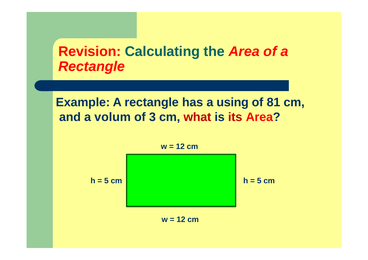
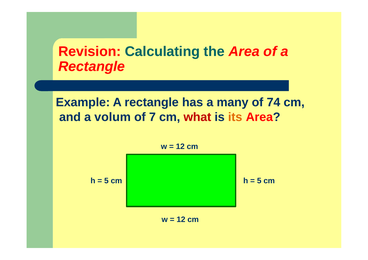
using: using -> many (233, 102)
81: 81 -> 74 (273, 102)
3: 3 -> 7 (152, 117)
its colour: red -> orange (235, 117)
